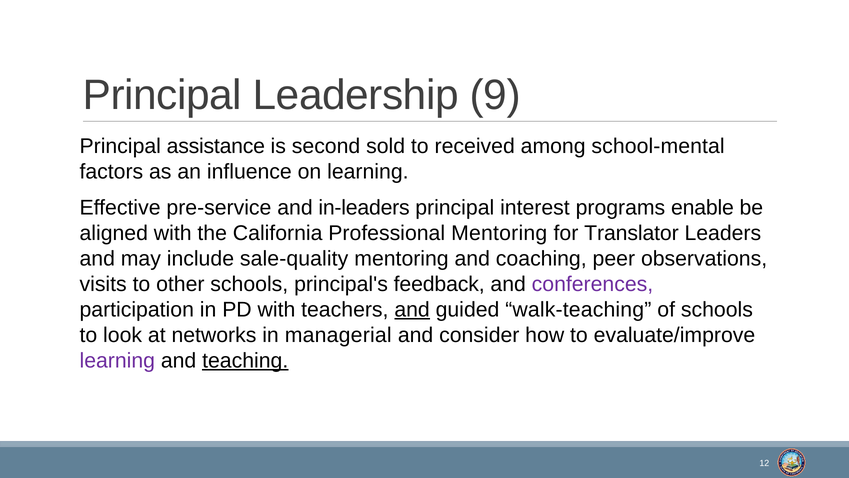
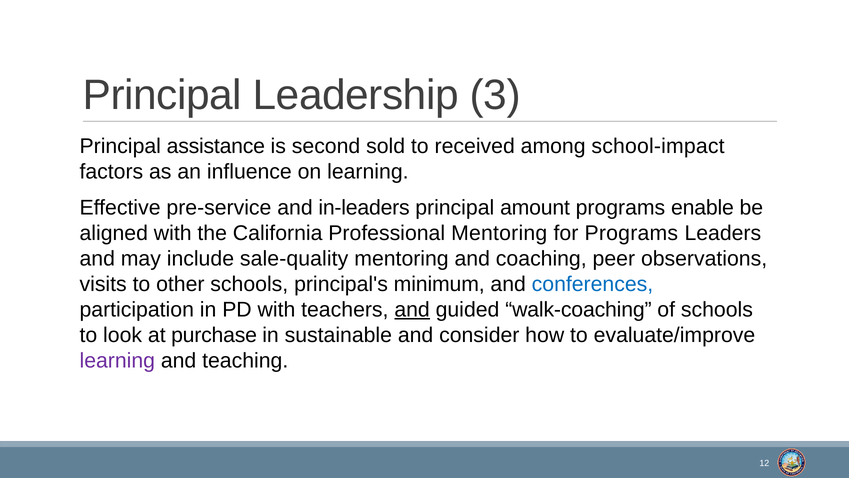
9: 9 -> 3 (495, 95)
school-mental: school-mental -> school-impact (658, 146)
interest: interest -> amount (535, 208)
for Translator: Translator -> Programs (631, 233)
feedback: feedback -> minimum (439, 284)
conferences colour: purple -> blue (592, 284)
walk-teaching: walk-teaching -> walk-coaching (578, 309)
networks: networks -> purchase (214, 335)
managerial: managerial -> sustainable (338, 335)
teaching underline: present -> none (245, 360)
